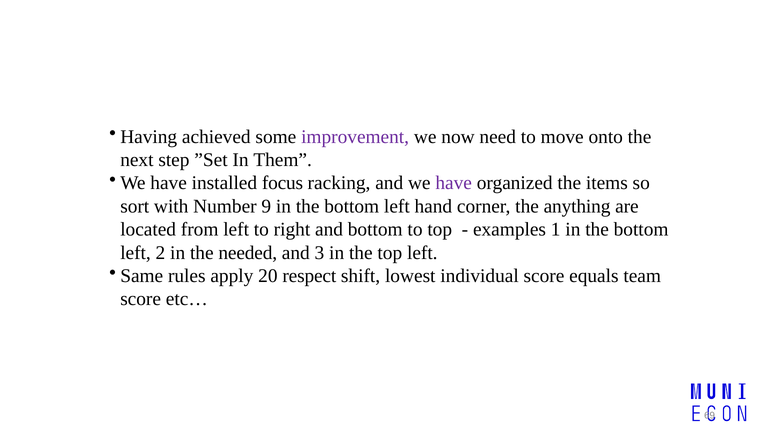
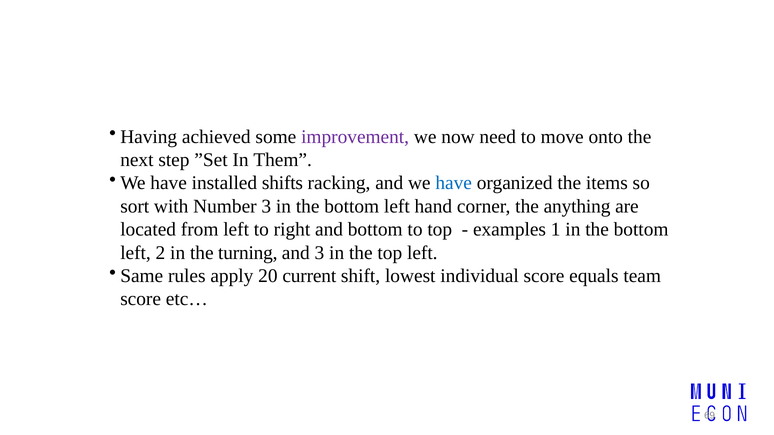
focus: focus -> shifts (282, 183)
have colour: purple -> blue (454, 183)
Number 9: 9 -> 3 (266, 206)
needed: needed -> turning (248, 253)
respect: respect -> current (309, 276)
